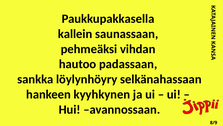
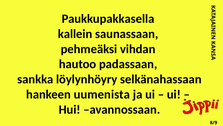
kyyhkynen: kyyhkynen -> uumenista (102, 94)
